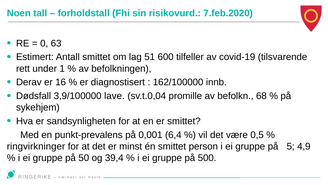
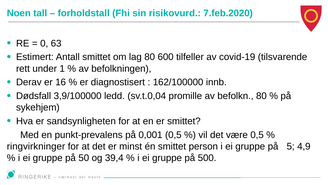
lag 51: 51 -> 80 (150, 57)
lave: lave -> ledd (114, 96)
befolkn 68: 68 -> 80 (261, 96)
0,001 6,4: 6,4 -> 0,5 (173, 135)
